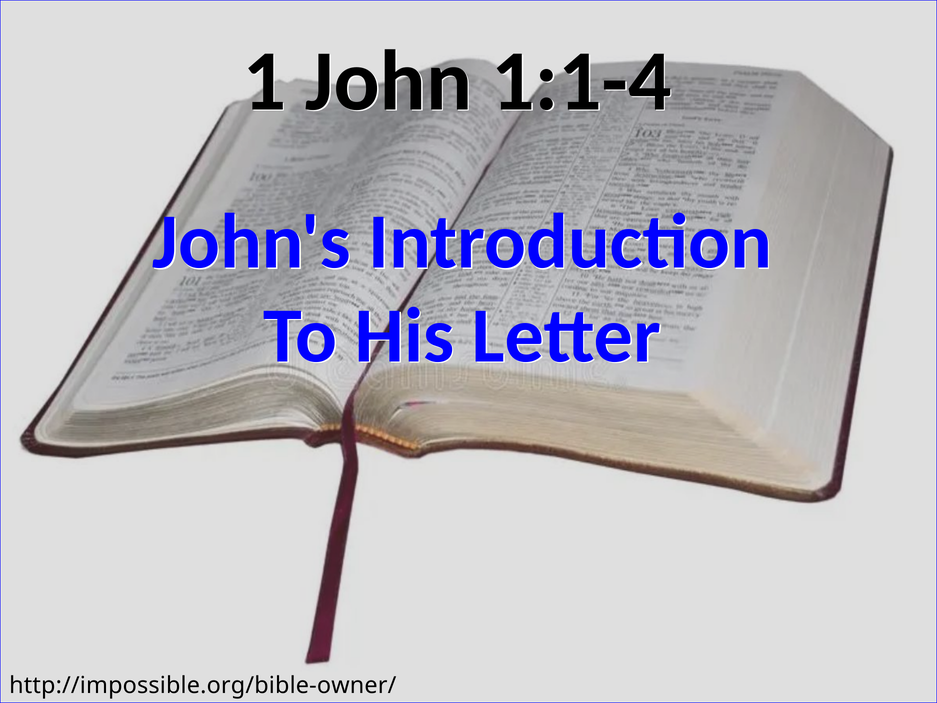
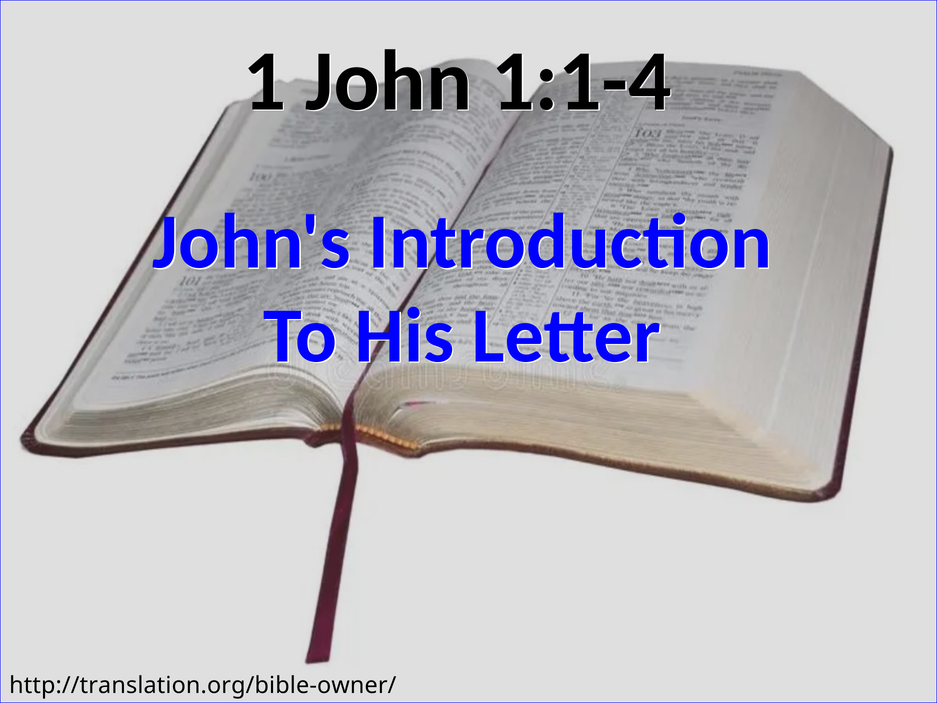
http://impossible.org/bible-owner/: http://impossible.org/bible-owner/ -> http://translation.org/bible-owner/ (203, 685)
